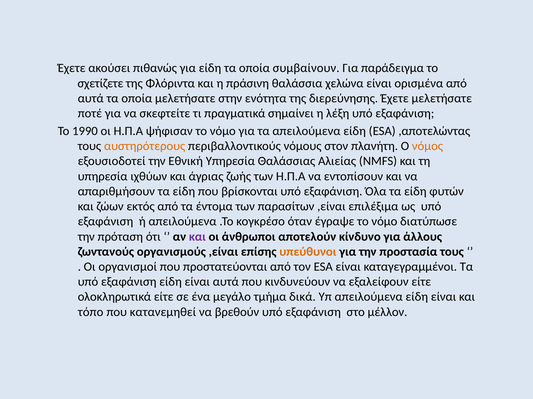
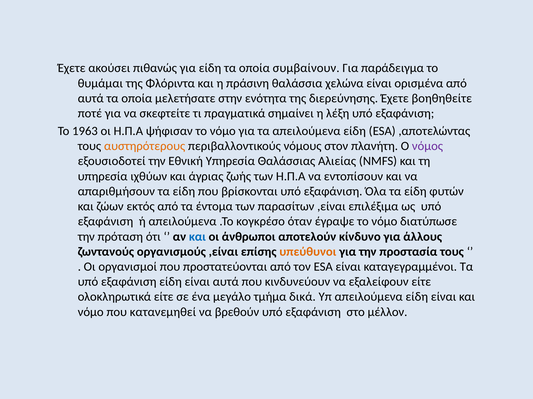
σχετίζετε: σχετίζετε -> θυμάμαι (100, 83)
Έχετε μελετήσατε: μελετήσατε -> βοηθηθείτε (442, 98)
1990: 1990 -> 1963 (85, 131)
νόμος colour: orange -> purple (427, 146)
και colour: purple -> blue (197, 237)
τόπο: τόπο -> νόμο (91, 313)
